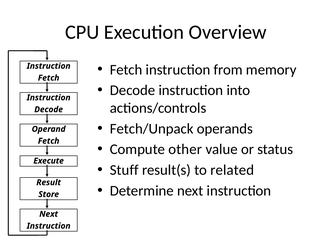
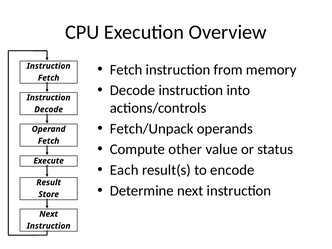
Stuff: Stuff -> Each (124, 170)
related: related -> encode (232, 170)
